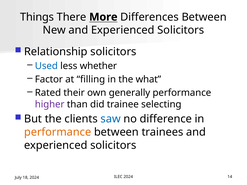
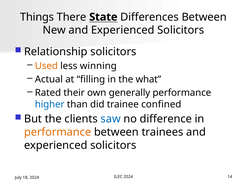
More: More -> State (103, 17)
Used colour: blue -> orange (46, 66)
whether: whether -> winning (98, 66)
Factor: Factor -> Actual (49, 79)
higher colour: purple -> blue (50, 104)
selecting: selecting -> confined (161, 104)
